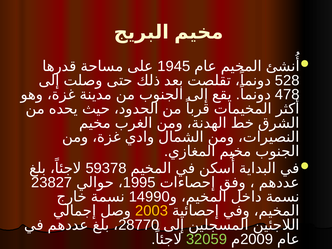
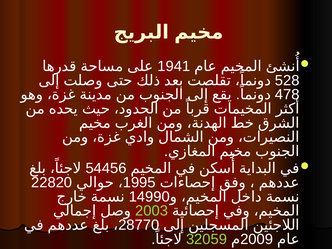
1945: 1945 -> 1941 (174, 66)
59378: 59378 -> 54456 (106, 168)
23827: 23827 -> 22820 (52, 183)
2003 colour: yellow -> light green (152, 211)
